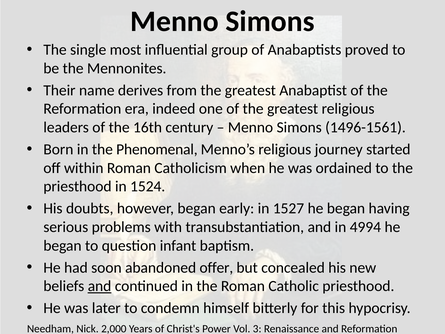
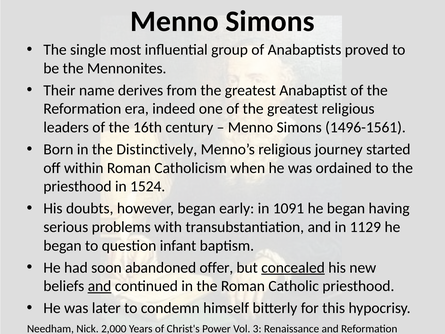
Phenomenal: Phenomenal -> Distinctively (157, 149)
1527: 1527 -> 1091 (288, 208)
4994: 4994 -> 1129 (365, 227)
concealed underline: none -> present (293, 267)
